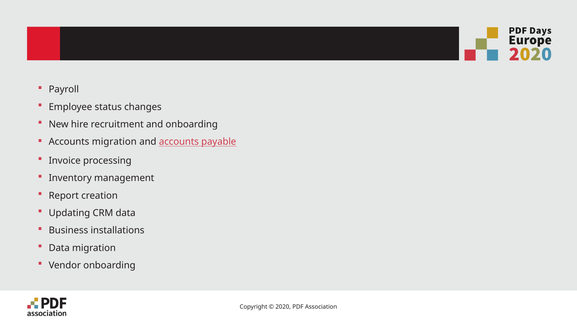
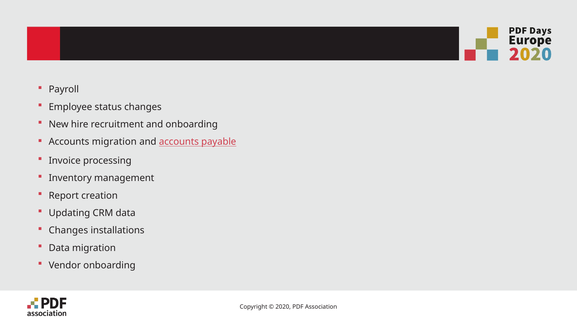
Business: Business -> Changes (68, 230)
